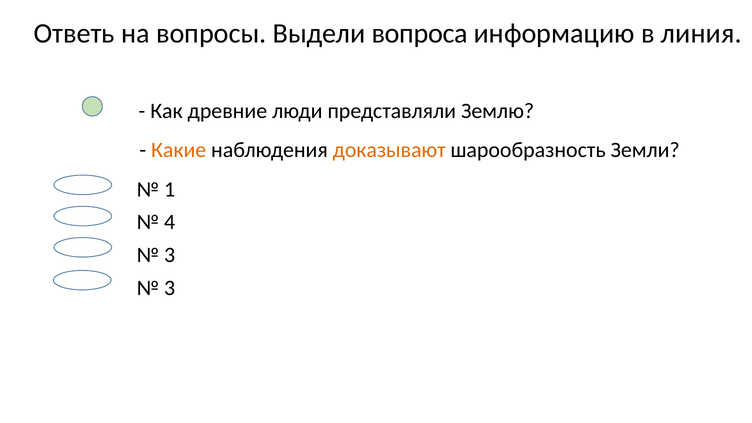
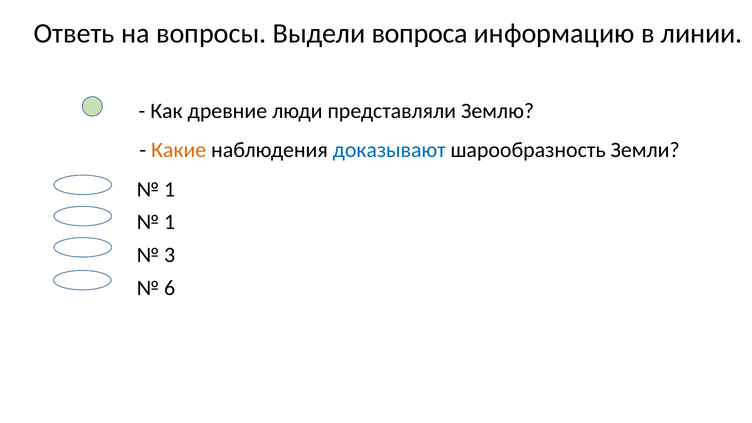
линия: линия -> линии (702, 34)
доказывают colour: orange -> blue (389, 150)
4: 4 -> 1 (170, 222)
3: 3 -> 6 (170, 288)
